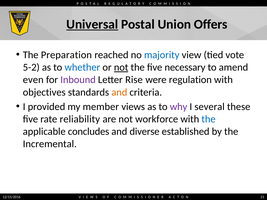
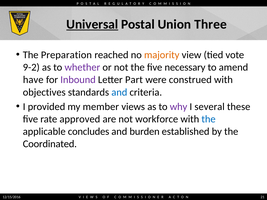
Offers: Offers -> Three (211, 24)
majority colour: blue -> orange (162, 55)
5-2: 5-2 -> 9-2 (31, 67)
whether colour: blue -> purple (82, 67)
not underline: present -> none (121, 67)
even: even -> have (33, 80)
Rise: Rise -> Part (134, 80)
regulation: regulation -> construed (190, 80)
and colour: orange -> blue (119, 92)
reliability: reliability -> approved (80, 119)
diverse: diverse -> burden (145, 132)
Incremental: Incremental -> Coordinated (50, 144)
